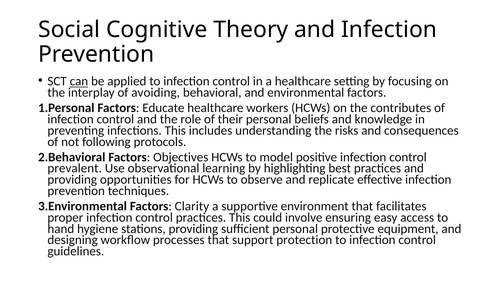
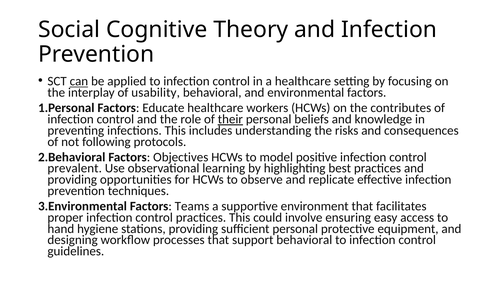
avoiding: avoiding -> usability (156, 93)
their underline: none -> present (230, 119)
Clarity: Clarity -> Teams (192, 206)
support protection: protection -> behavioral (304, 240)
